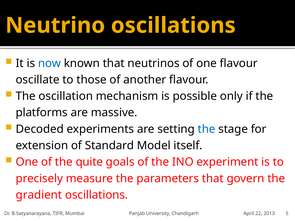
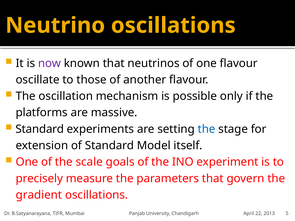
now colour: blue -> purple (50, 63)
Decoded: Decoded -> Standard (40, 129)
quite: quite -> scale (89, 162)
